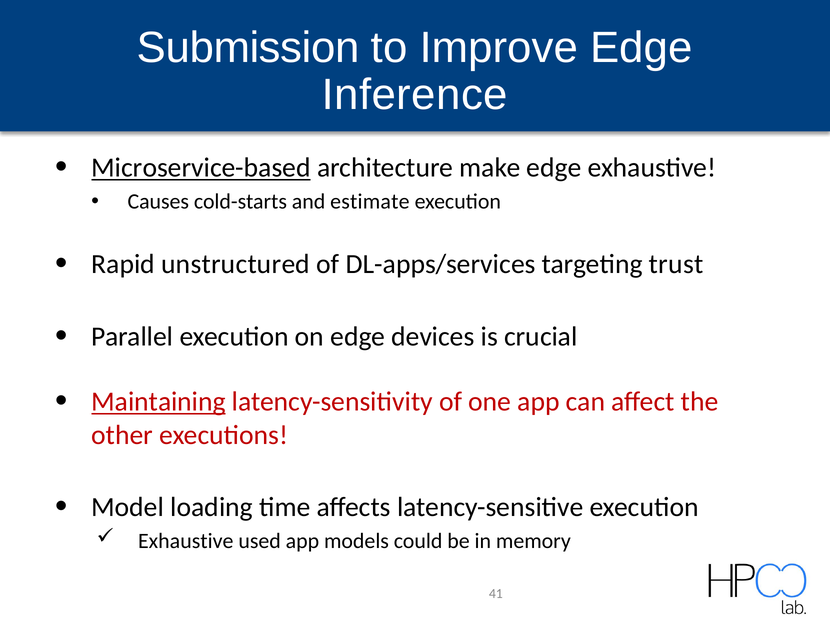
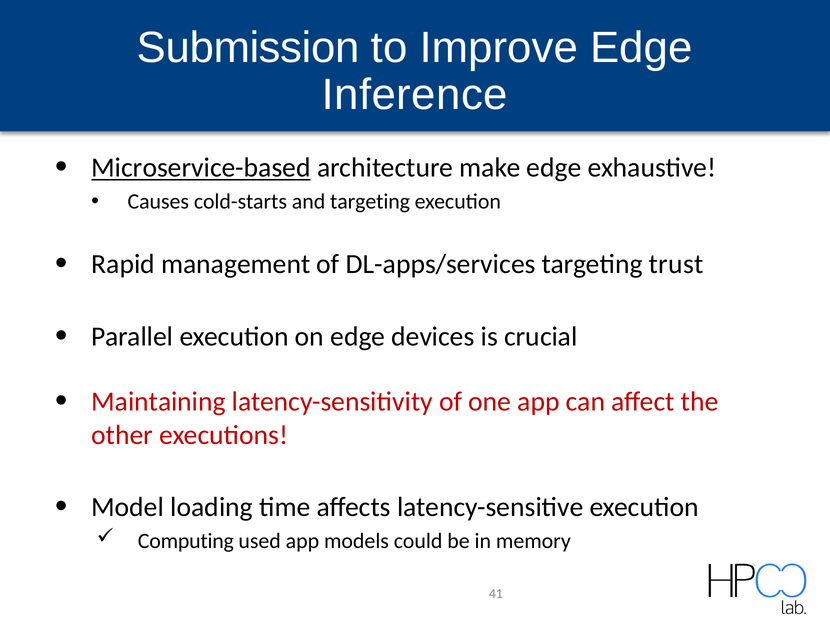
and estimate: estimate -> targeting (370, 202)
unstructured: unstructured -> management (236, 264)
Maintaining underline: present -> none (159, 402)
Exhaustive: Exhaustive -> Computing (186, 542)
